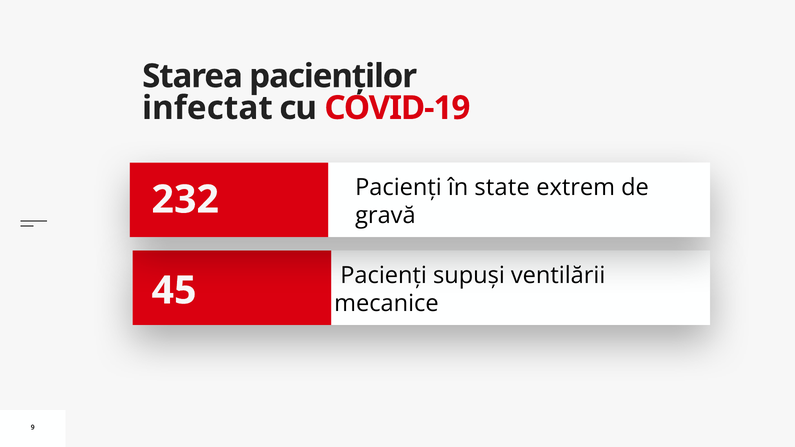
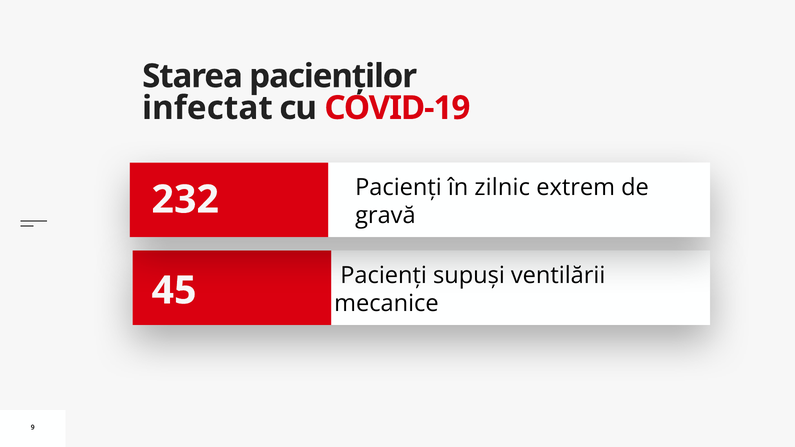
state: state -> zilnic (502, 187)
